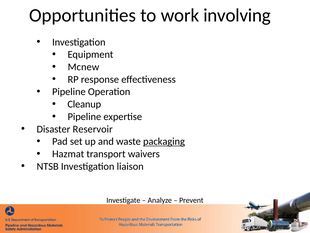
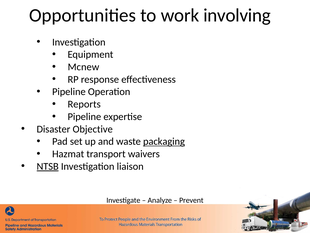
Cleanup: Cleanup -> Reports (84, 104)
Reservoir: Reservoir -> Objective (93, 129)
NTSB underline: none -> present (48, 166)
